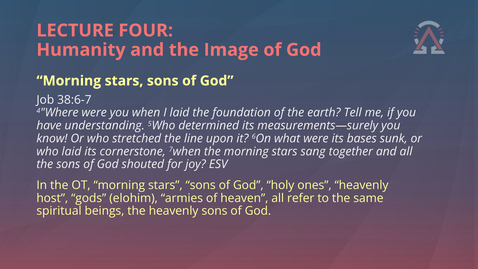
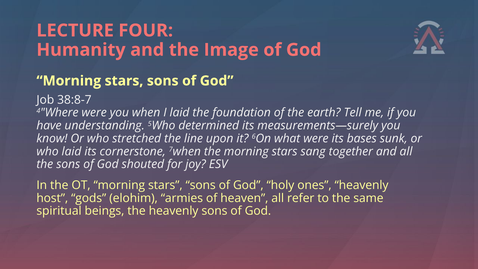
38:6-7: 38:6-7 -> 38:8-7 (74, 100)
